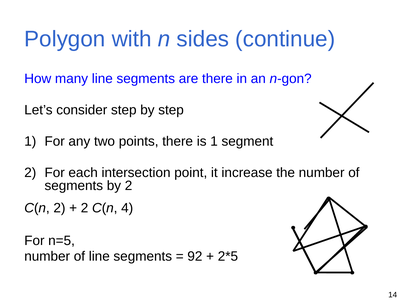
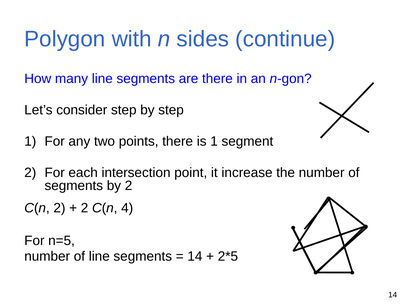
92: 92 -> 14 (195, 256)
